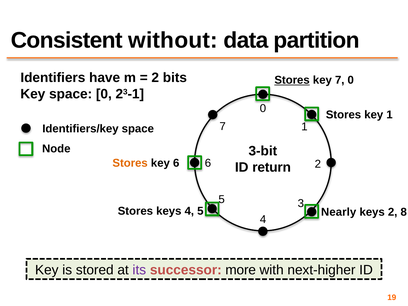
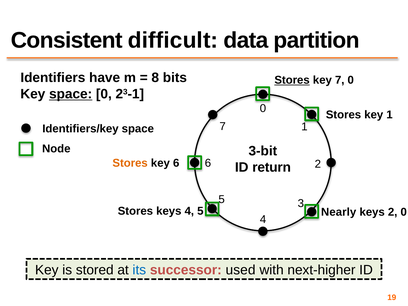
without: without -> difficult (173, 41)
2: 2 -> 8 (155, 78)
space underline: none -> present (71, 94)
2 8: 8 -> 0 (404, 212)
its colour: purple -> blue (139, 270)
more: more -> used (241, 270)
